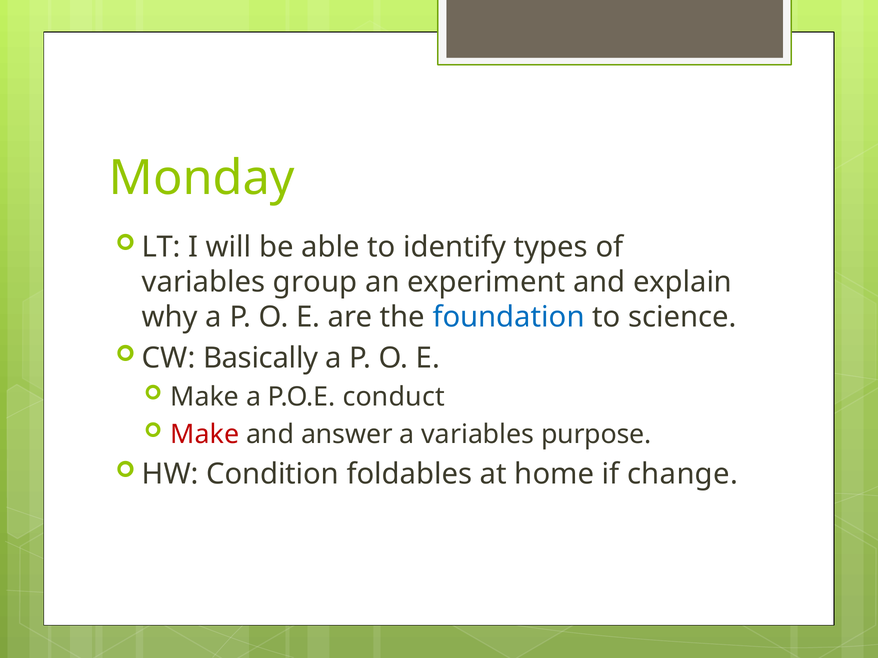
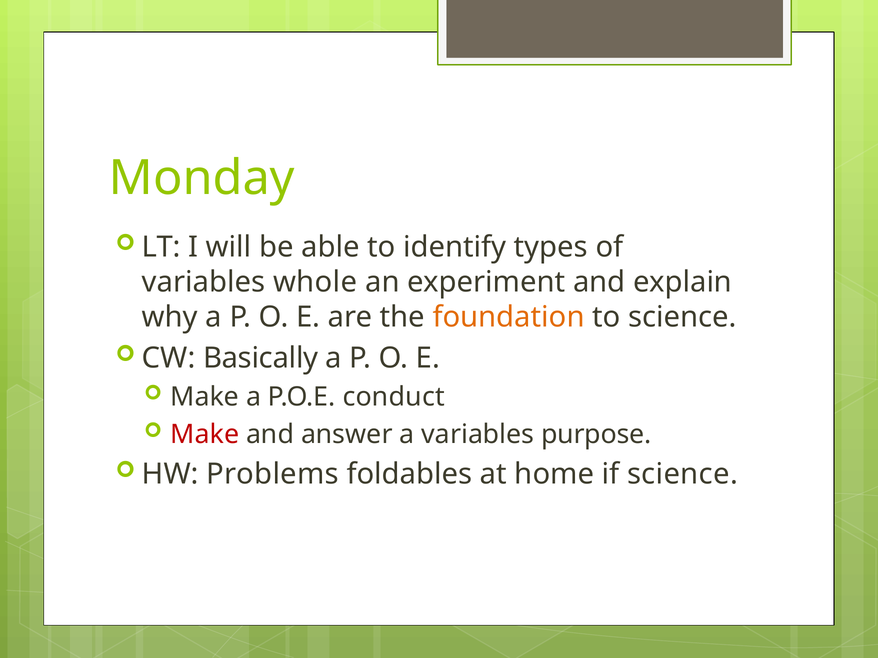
group: group -> whole (315, 282)
foundation colour: blue -> orange (509, 317)
Condition: Condition -> Problems (272, 474)
if change: change -> science (683, 474)
